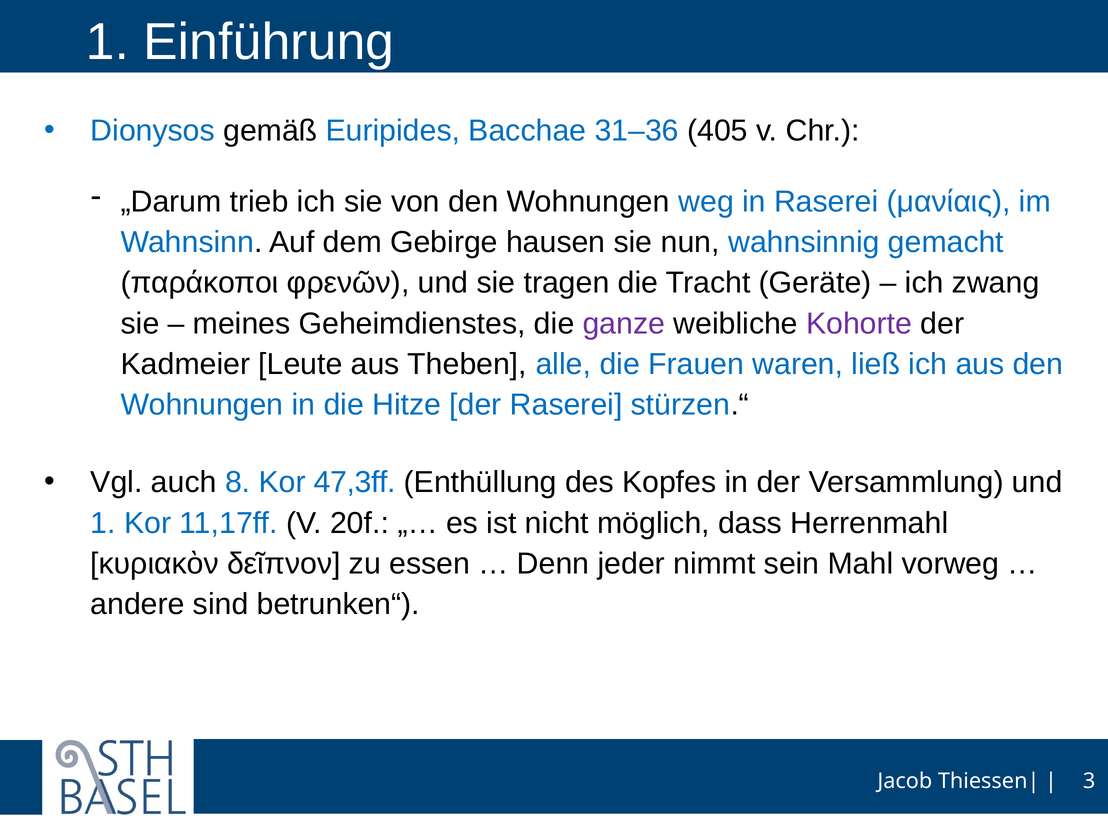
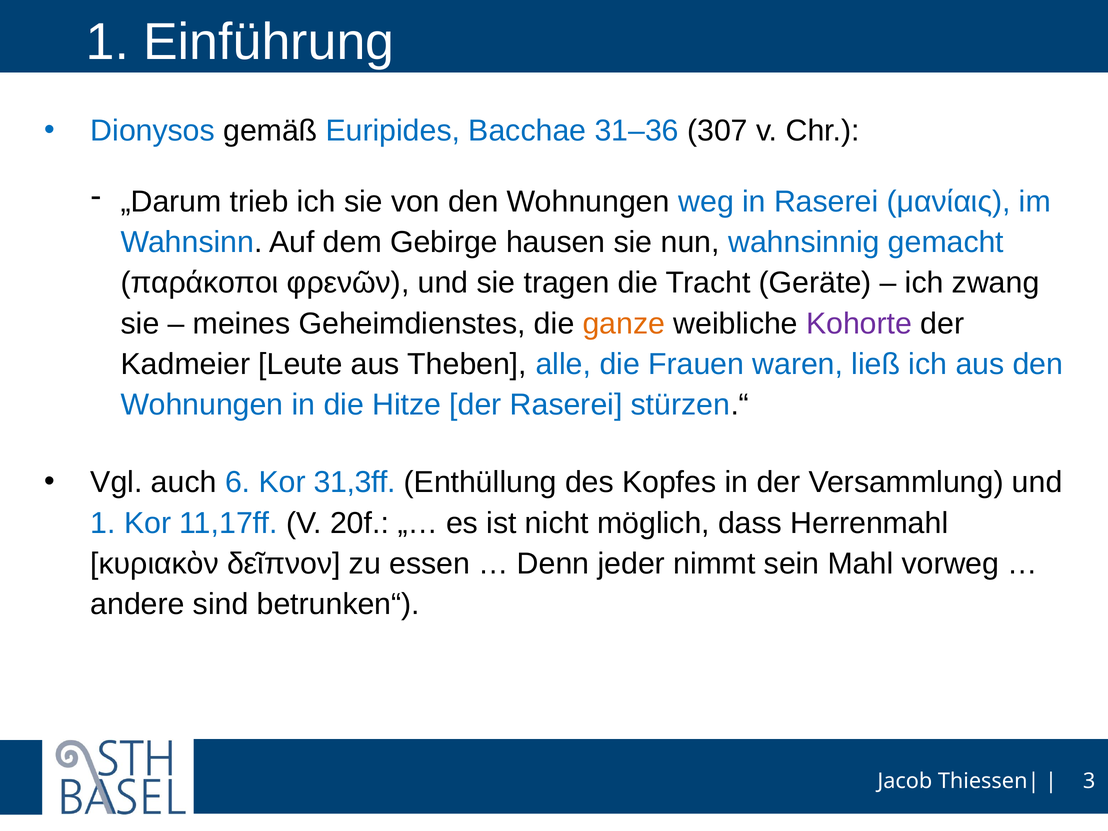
405: 405 -> 307 (718, 131)
ganze colour: purple -> orange (624, 324)
8: 8 -> 6 (238, 482)
47,3ff: 47,3ff -> 31,3ff (355, 482)
